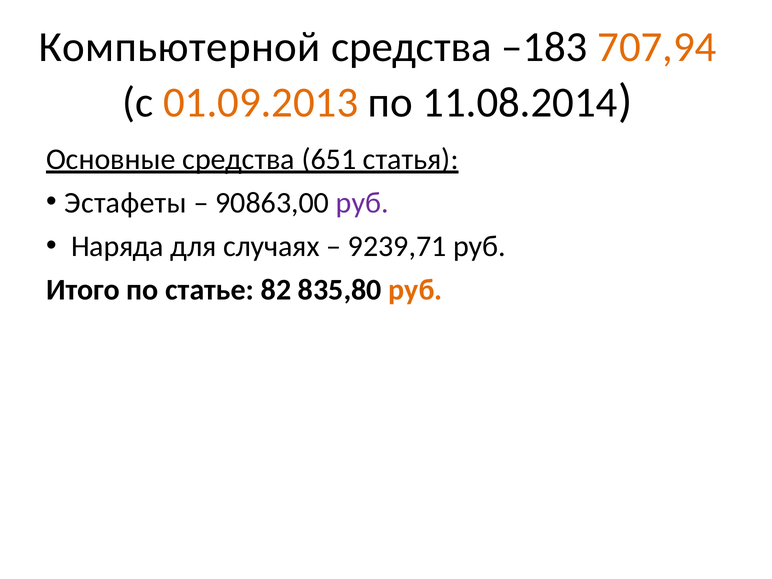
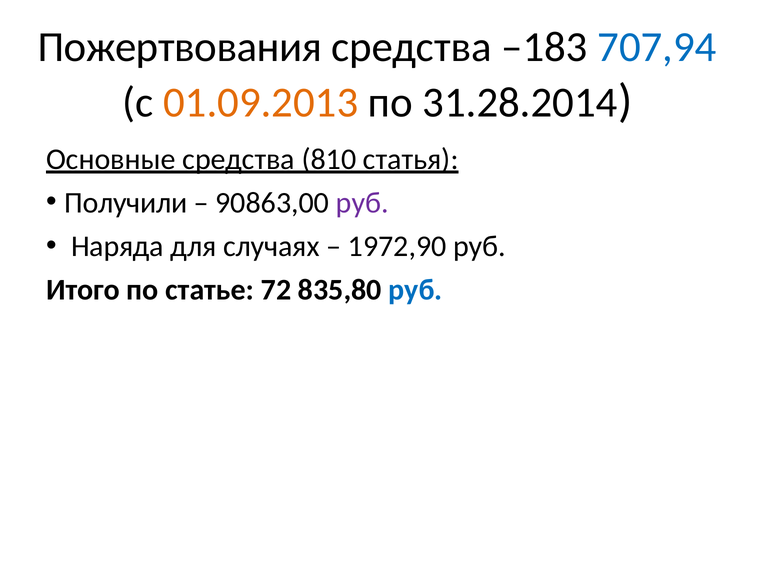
Компьютерной: Компьютерной -> Пожертвования (180, 47)
707,94 colour: orange -> blue (657, 47)
11.08.2014: 11.08.2014 -> 31.28.2014 (520, 103)
651: 651 -> 810 (329, 159)
Эстафеты: Эстафеты -> Получили (126, 203)
9239,71: 9239,71 -> 1972,90 (397, 246)
82: 82 -> 72 (276, 290)
руб colour: orange -> blue (415, 290)
